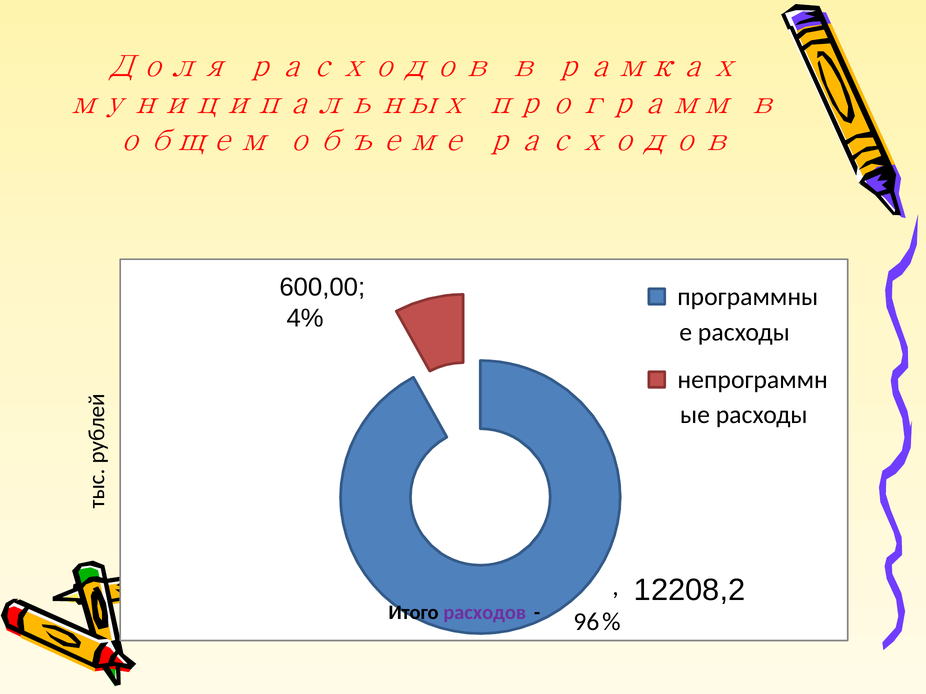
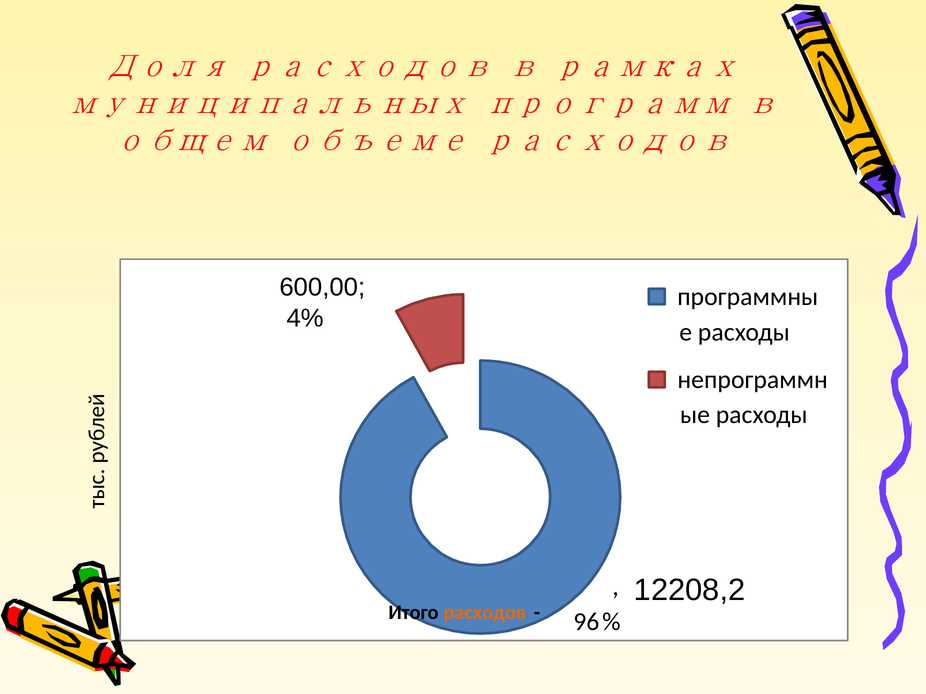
расходов colour: purple -> orange (485, 613)
